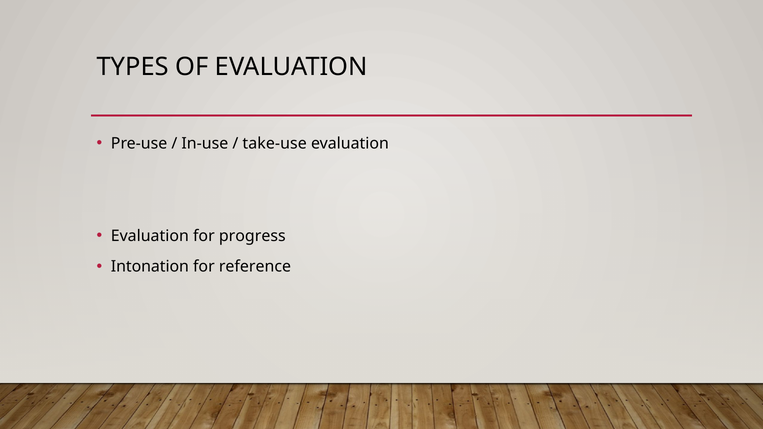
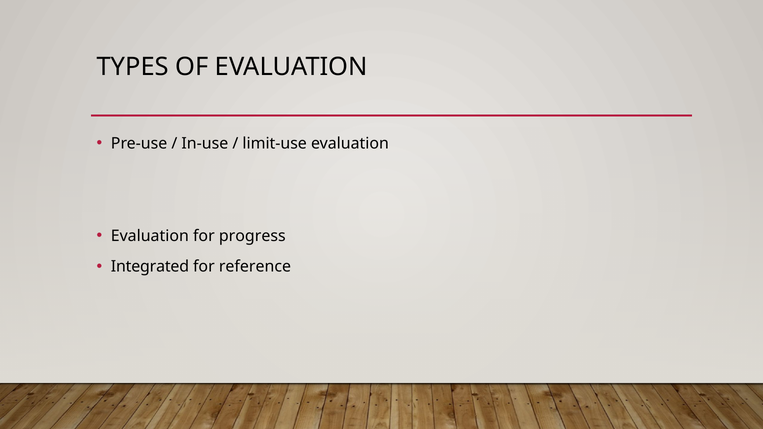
take-use: take-use -> limit-use (275, 143)
Intonation: Intonation -> Integrated (150, 267)
